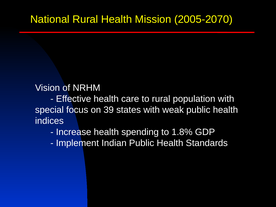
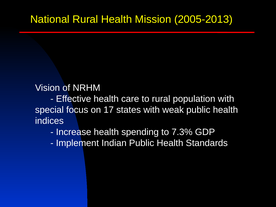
2005-2070: 2005-2070 -> 2005-2013 (203, 19)
39: 39 -> 17 (109, 110)
1.8%: 1.8% -> 7.3% (182, 132)
